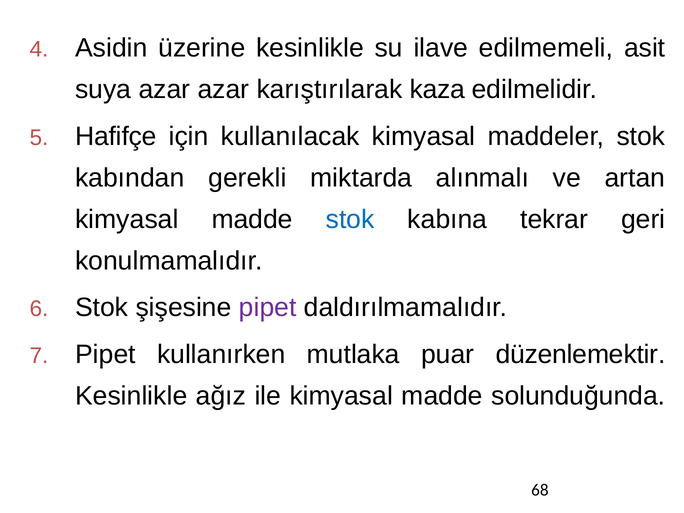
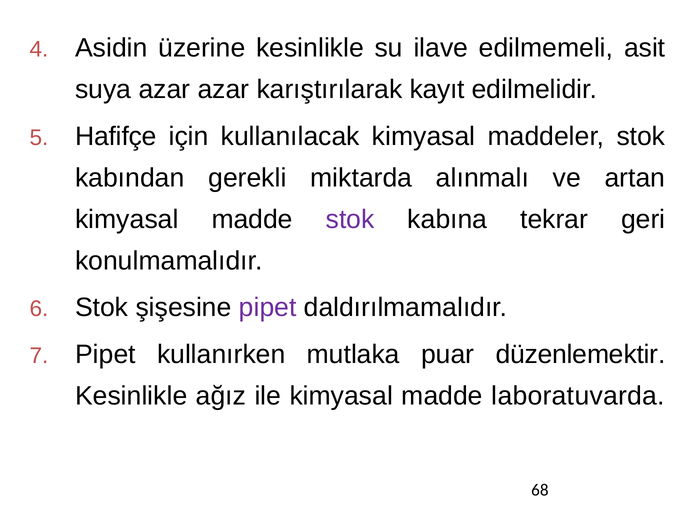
kaza: kaza -> kayıt (437, 89)
stok colour: blue -> purple (350, 219)
solunduğunda: solunduğunda -> laboratuvarda (578, 396)
